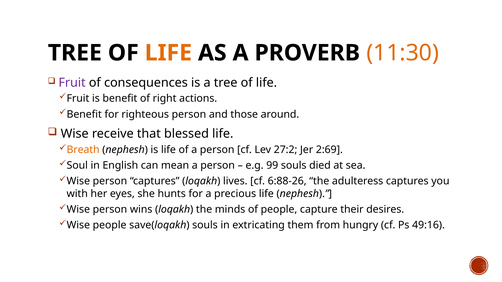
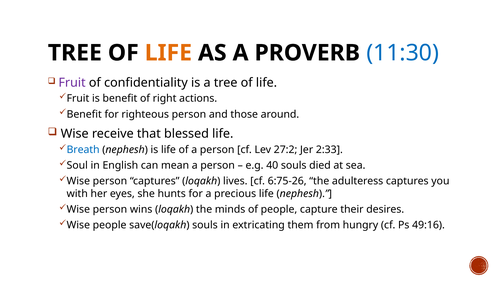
11:30 colour: orange -> blue (403, 53)
consequences: consequences -> confidentiality (146, 83)
Breath colour: orange -> blue (83, 150)
2:69: 2:69 -> 2:33 (329, 150)
99: 99 -> 40 (272, 166)
6:88-26: 6:88-26 -> 6:75-26 (287, 181)
